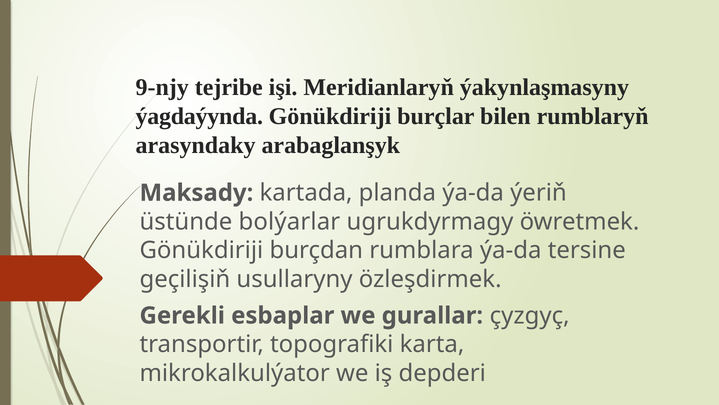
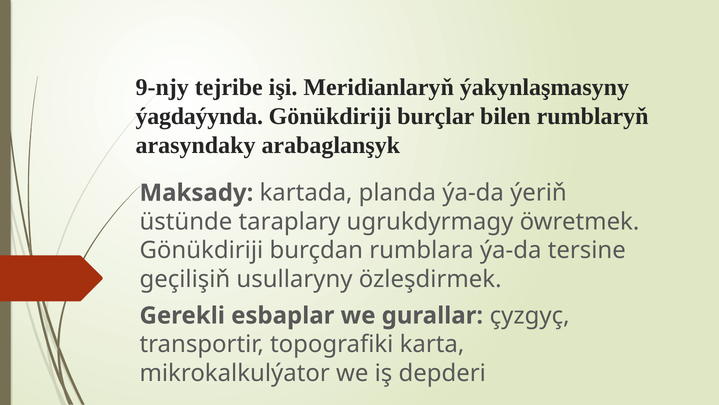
bolýarlar: bolýarlar -> taraplary (289, 221)
